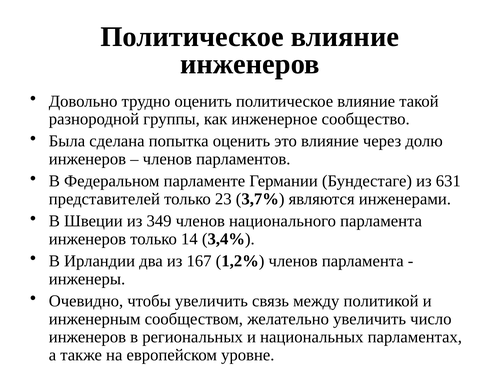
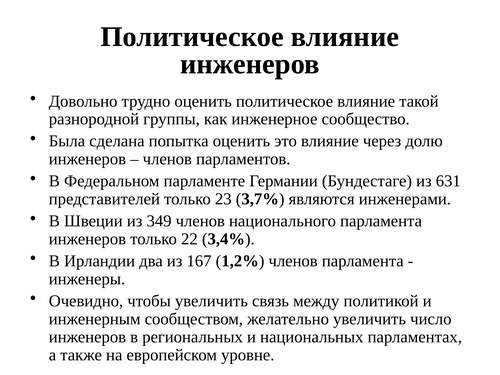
14: 14 -> 22 (189, 239)
